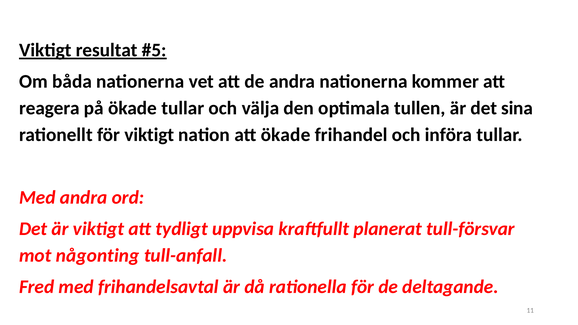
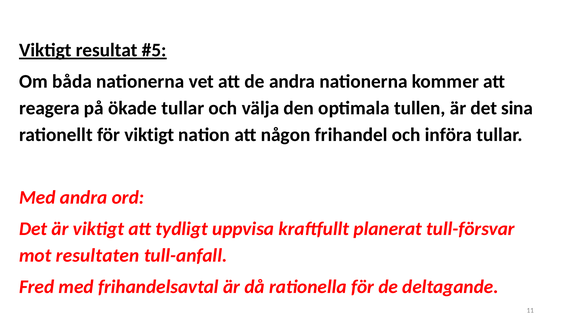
att ökade: ökade -> någon (286, 135)
någonting: någonting -> resultaten (98, 256)
